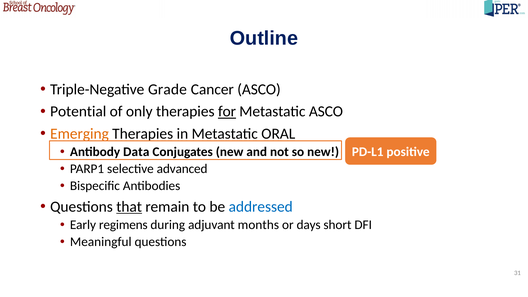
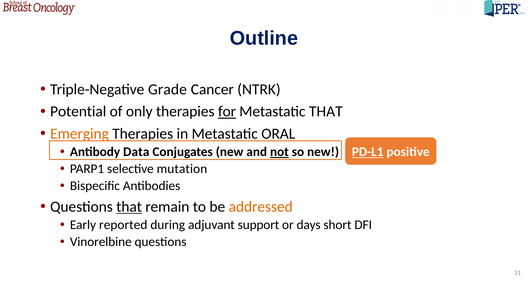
Cancer ASCO: ASCO -> NTRK (259, 89)
Metastatic ASCO: ASCO -> THAT (326, 112)
not underline: none -> present (279, 152)
PD-L1 underline: none -> present (368, 152)
advanced: advanced -> mutation (182, 169)
addressed colour: blue -> orange (261, 207)
regimens: regimens -> reported (123, 225)
months: months -> support (258, 225)
Meaningful: Meaningful -> Vinorelbine (101, 242)
